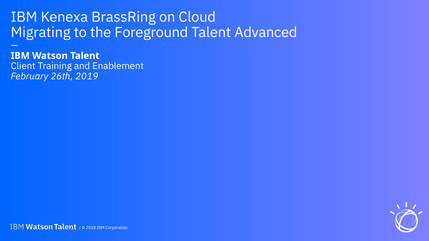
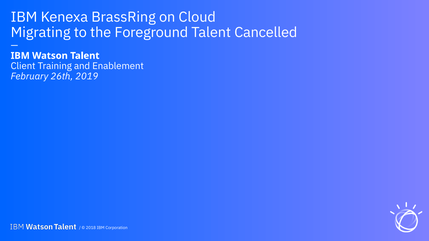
Advanced: Advanced -> Cancelled (266, 33)
